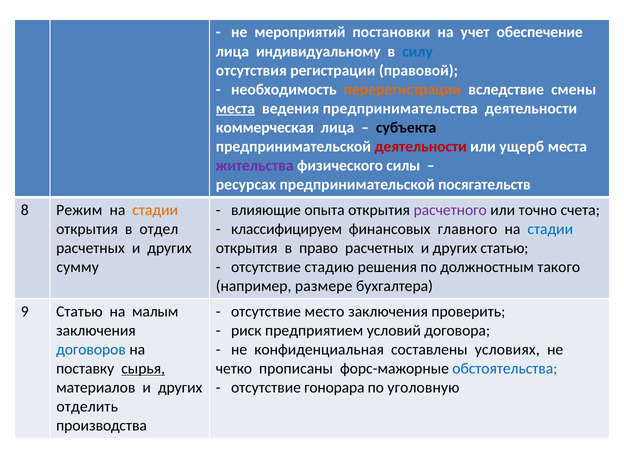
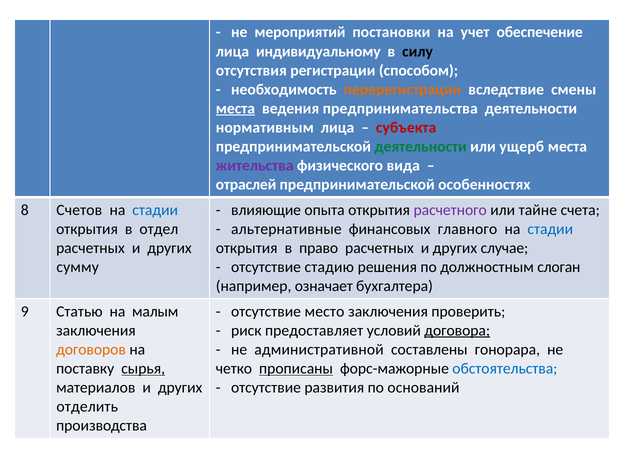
силу colour: blue -> black (418, 51)
правовой: правовой -> способом (419, 70)
коммерческая: коммерческая -> нормативным (265, 128)
субъекта colour: black -> red (406, 128)
деятельности colour: red -> green (421, 147)
силы: силы -> вида (403, 166)
ресурсах: ресурсах -> отраслей (246, 185)
посягательств: посягательств -> особенностях (484, 185)
Режим: Режим -> Счетов (79, 210)
стадии colour: orange -> blue (155, 210)
точно: точно -> тайне (538, 210)
классифицируем: классифицируем -> альтернативные (286, 229)
других статью: статью -> случае (504, 248)
такого: такого -> слоган (559, 267)
размере: размере -> означает (324, 286)
предприятием: предприятием -> предоставляет (314, 330)
договора underline: none -> present (457, 330)
договоров colour: blue -> orange (91, 349)
конфиденциальная: конфиденциальная -> административной (319, 349)
условиях: условиях -> гонорара (507, 349)
прописаны underline: none -> present (296, 369)
гонорара: гонорара -> развития (334, 388)
уголовную: уголовную -> оснований (423, 388)
